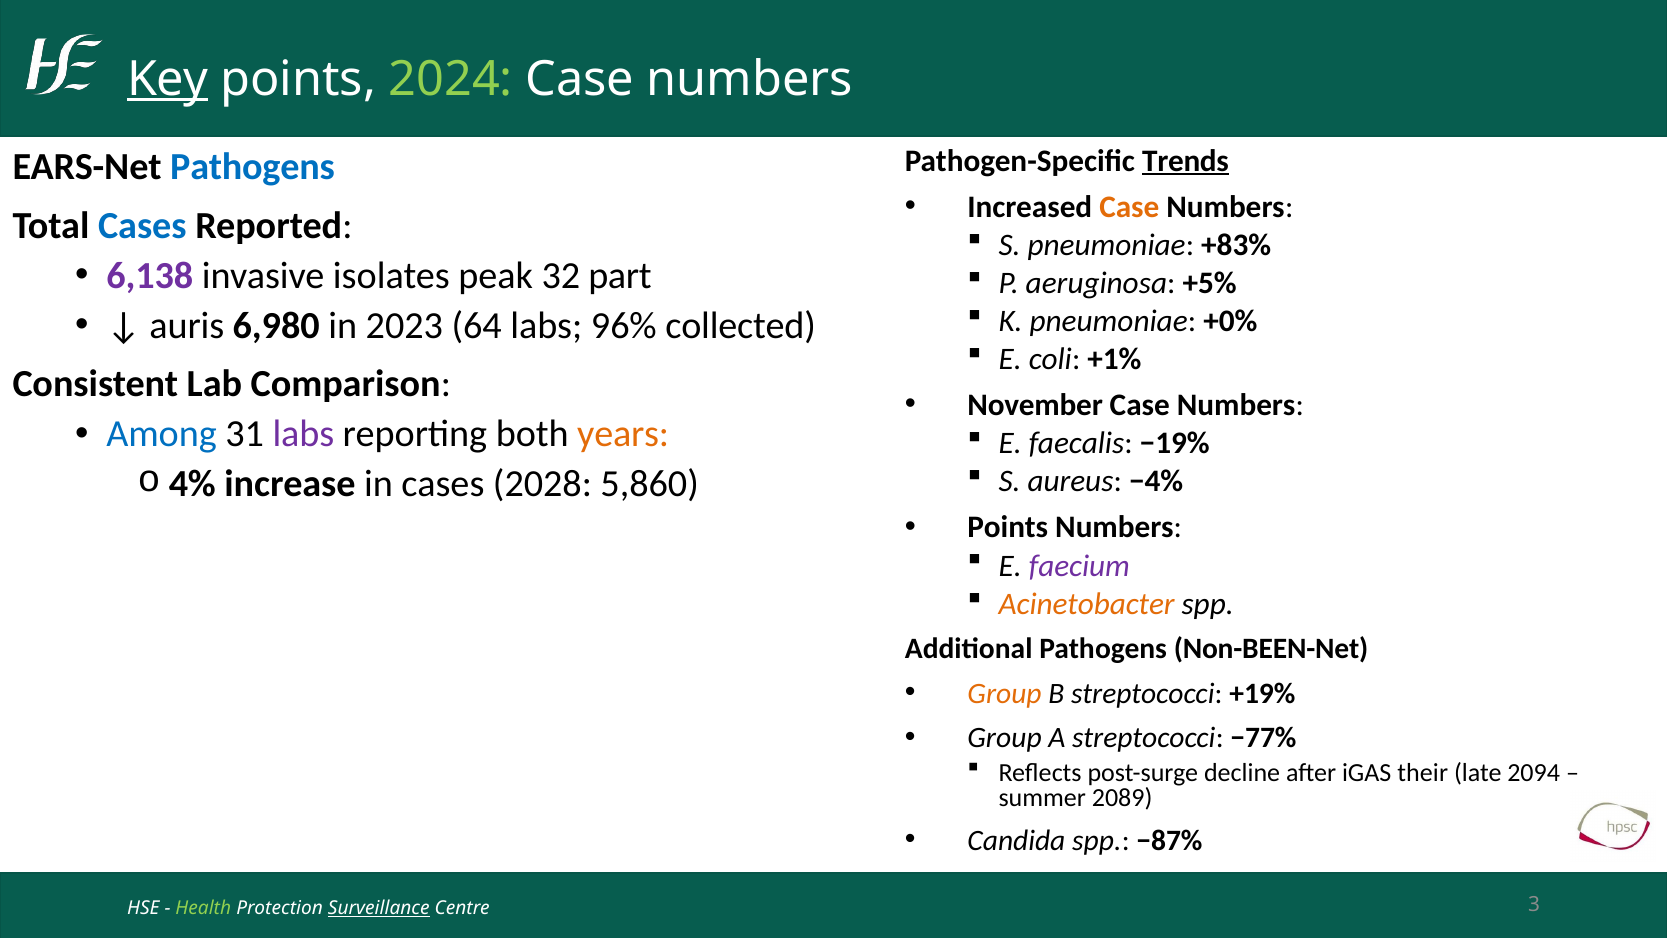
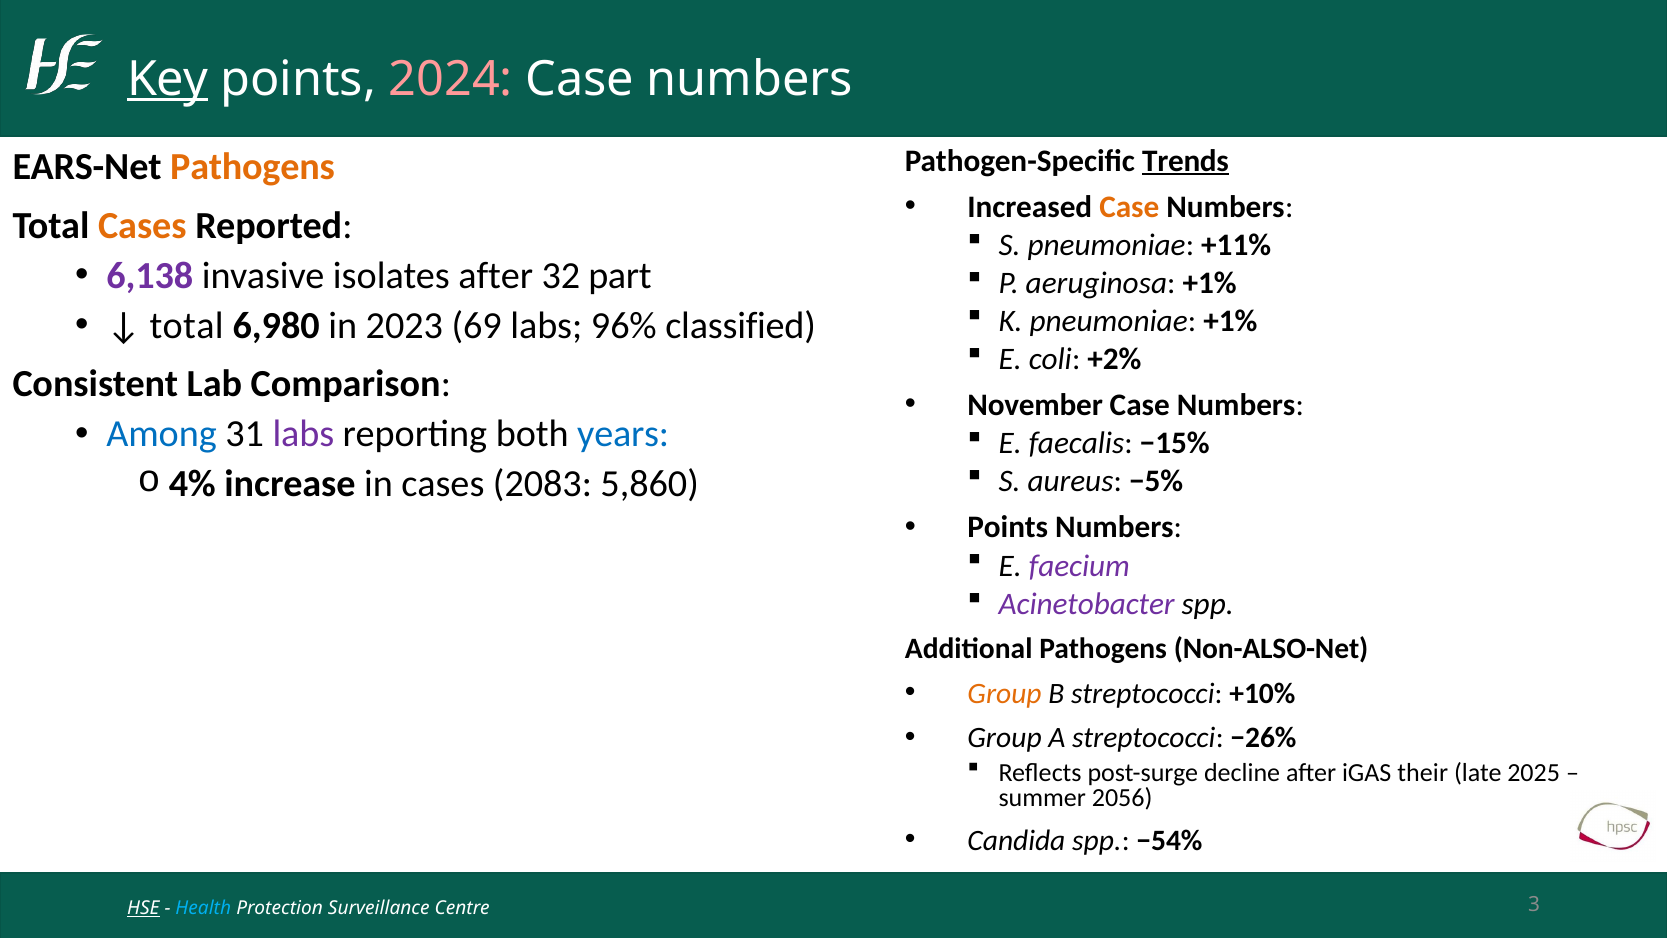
2024 colour: light green -> pink (451, 79)
Pathogens colour: blue -> orange (253, 167)
Cases colour: blue -> orange (142, 226)
+83%: +83% -> +11% (1236, 245)
isolates peak: peak -> after (496, 276)
aeruginosa +5%: +5% -> +1% (1210, 283)
pneumoniae +0%: +0% -> +1% (1230, 321)
auris: auris -> total (187, 325)
64: 64 -> 69 (477, 325)
collected: collected -> classified (741, 325)
+1%: +1% -> +2% (1114, 359)
years colour: orange -> blue (623, 434)
−19%: −19% -> −15% (1175, 443)
2028: 2028 -> 2083 (542, 484)
−4%: −4% -> −5% (1156, 482)
Acinetobacter colour: orange -> purple (1087, 604)
Non-BEEN-Net: Non-BEEN-Net -> Non-ALSO-Net (1271, 649)
+19%: +19% -> +10% (1262, 693)
−77%: −77% -> −26% (1263, 738)
2094: 2094 -> 2025 (1534, 772)
2089: 2089 -> 2056 (1122, 798)
−87%: −87% -> −54% (1169, 840)
HSE underline: none -> present (143, 908)
Health colour: light green -> light blue (203, 908)
Surveillance underline: present -> none (379, 908)
